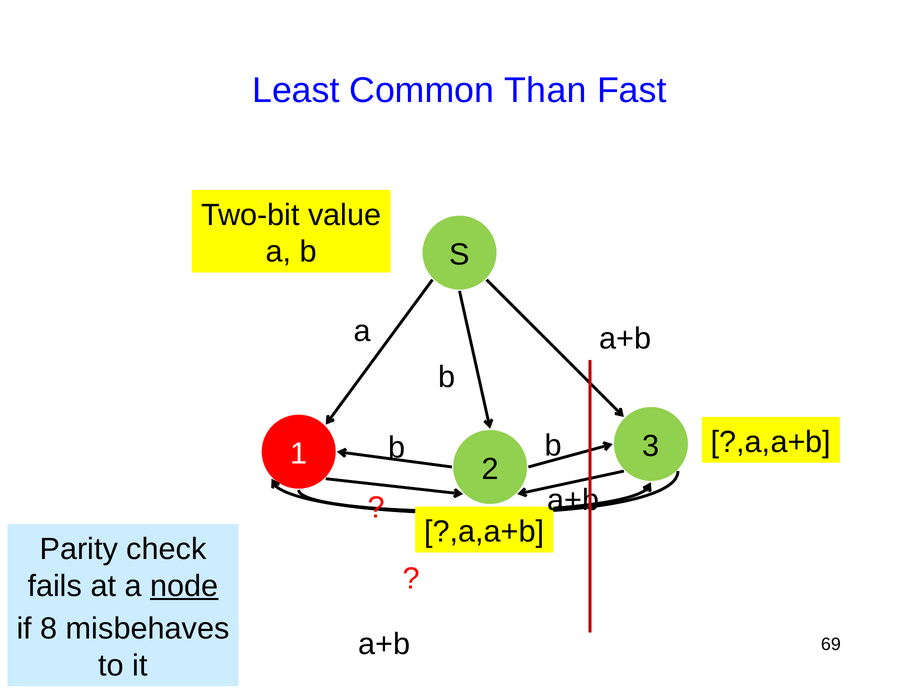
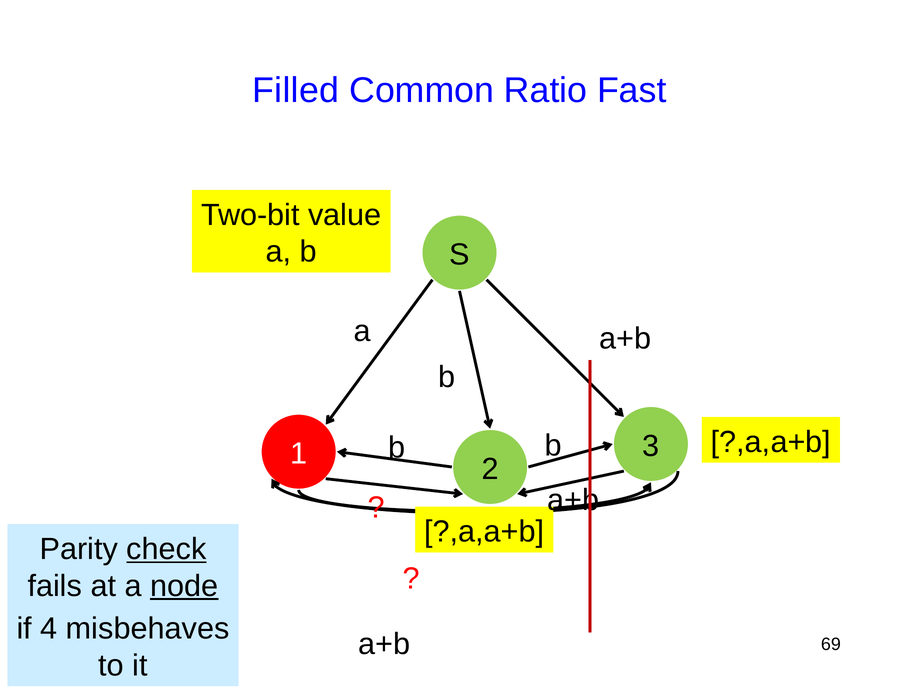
Least: Least -> Filled (296, 91)
Than: Than -> Ratio (546, 91)
check underline: none -> present (166, 549)
8: 8 -> 4 (49, 629)
